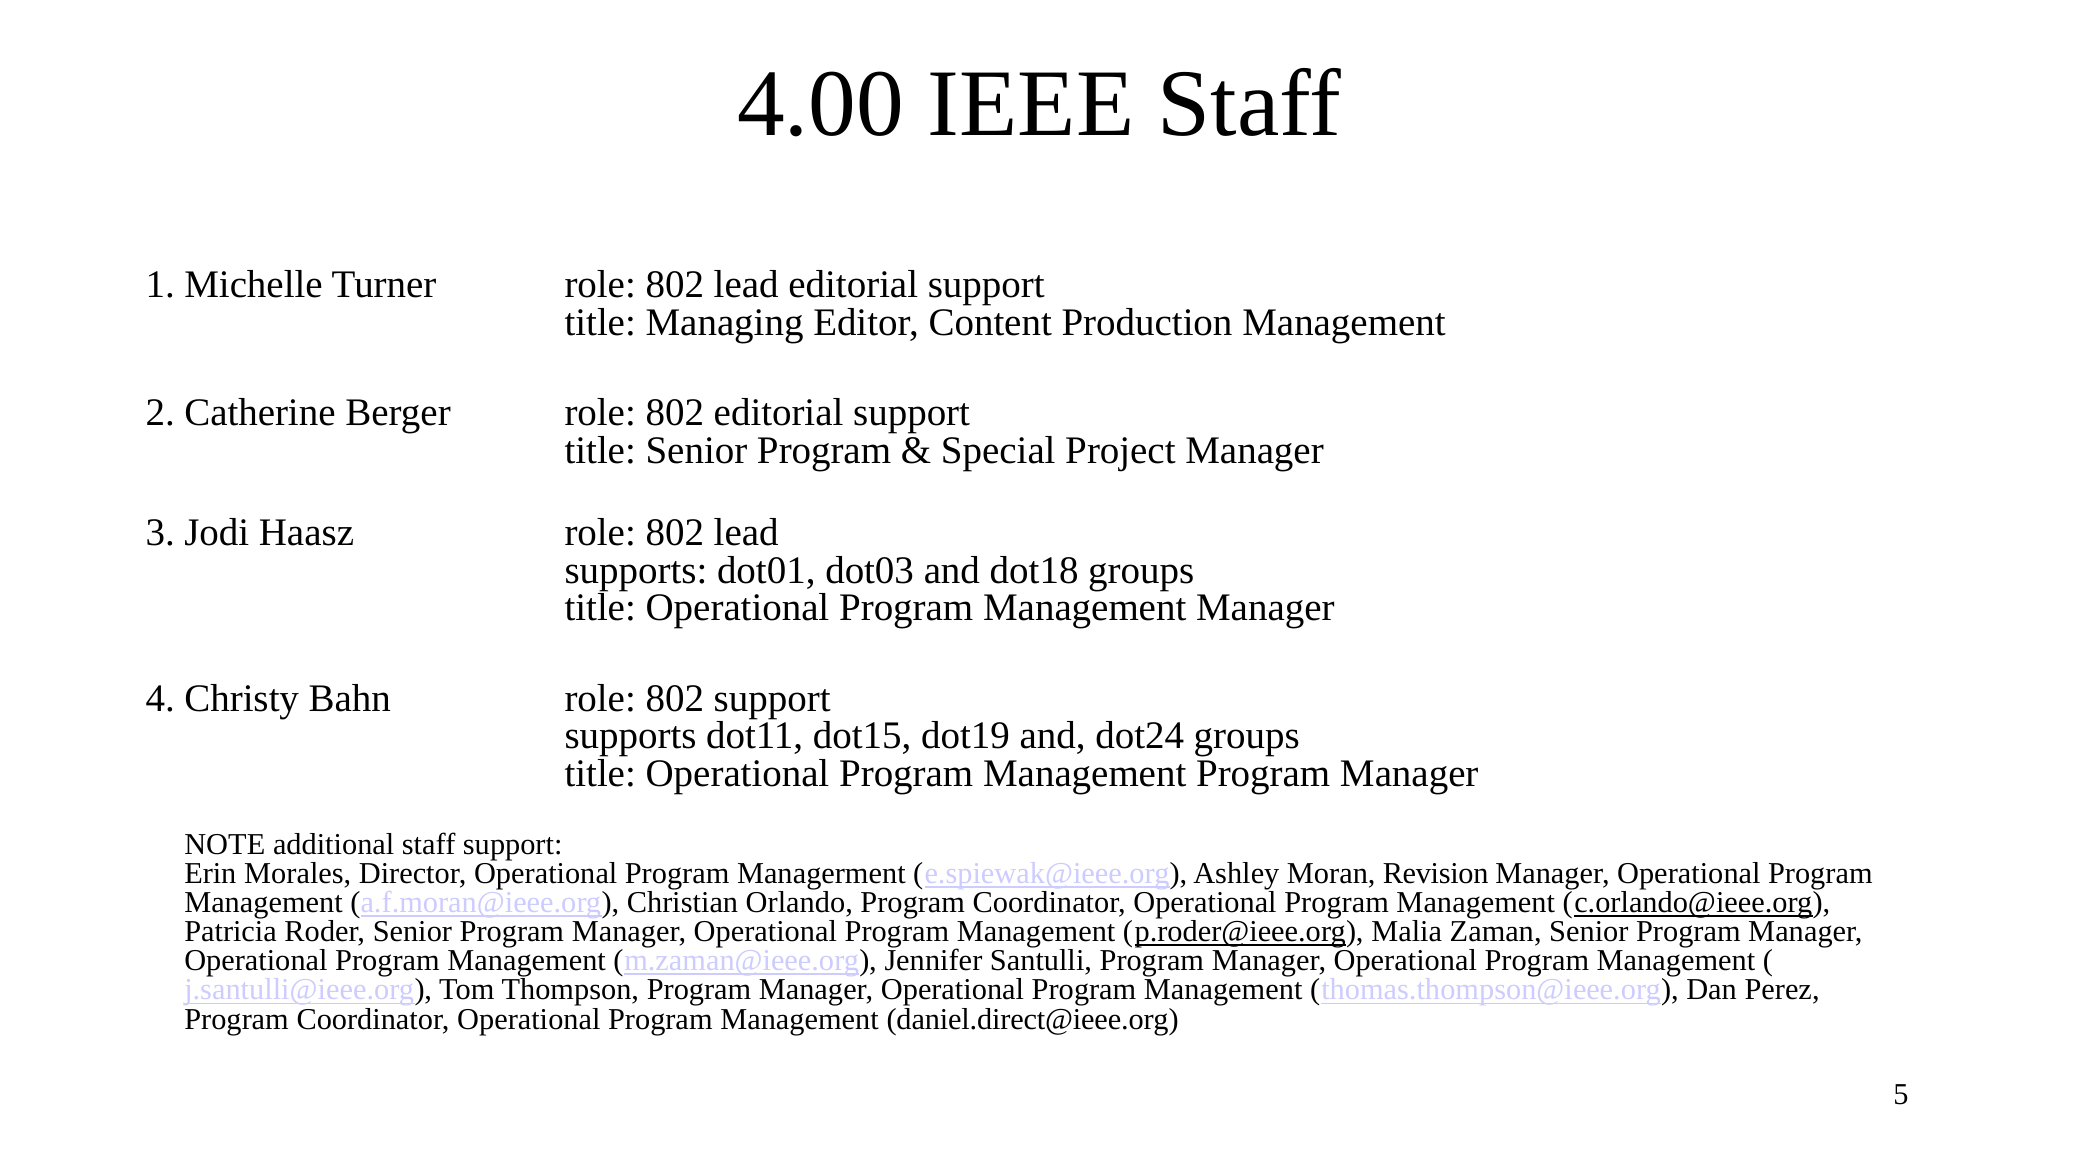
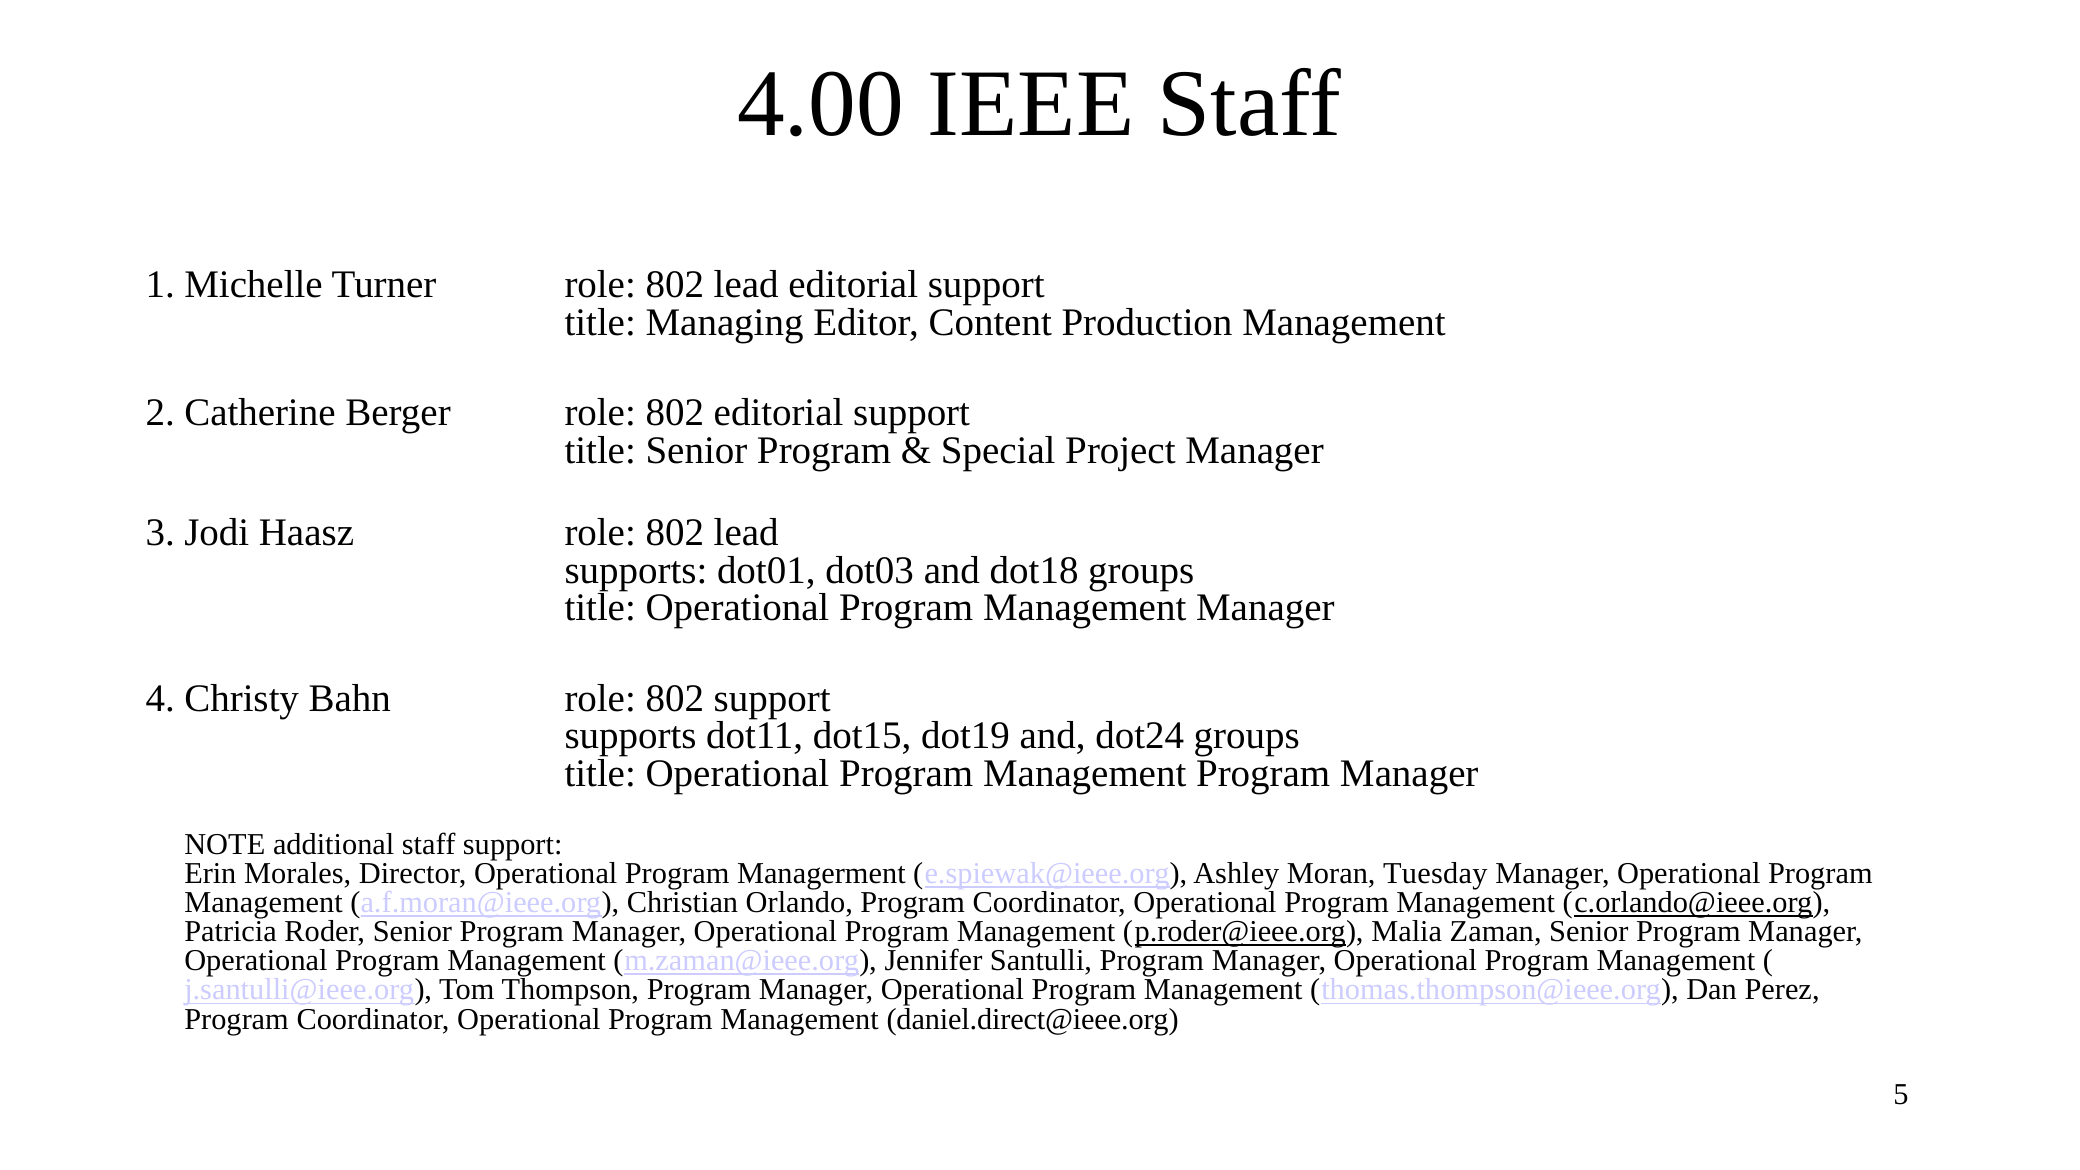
Revision: Revision -> Tuesday (1435, 874)
